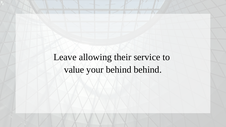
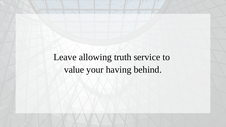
their: their -> truth (123, 57)
your behind: behind -> having (119, 70)
